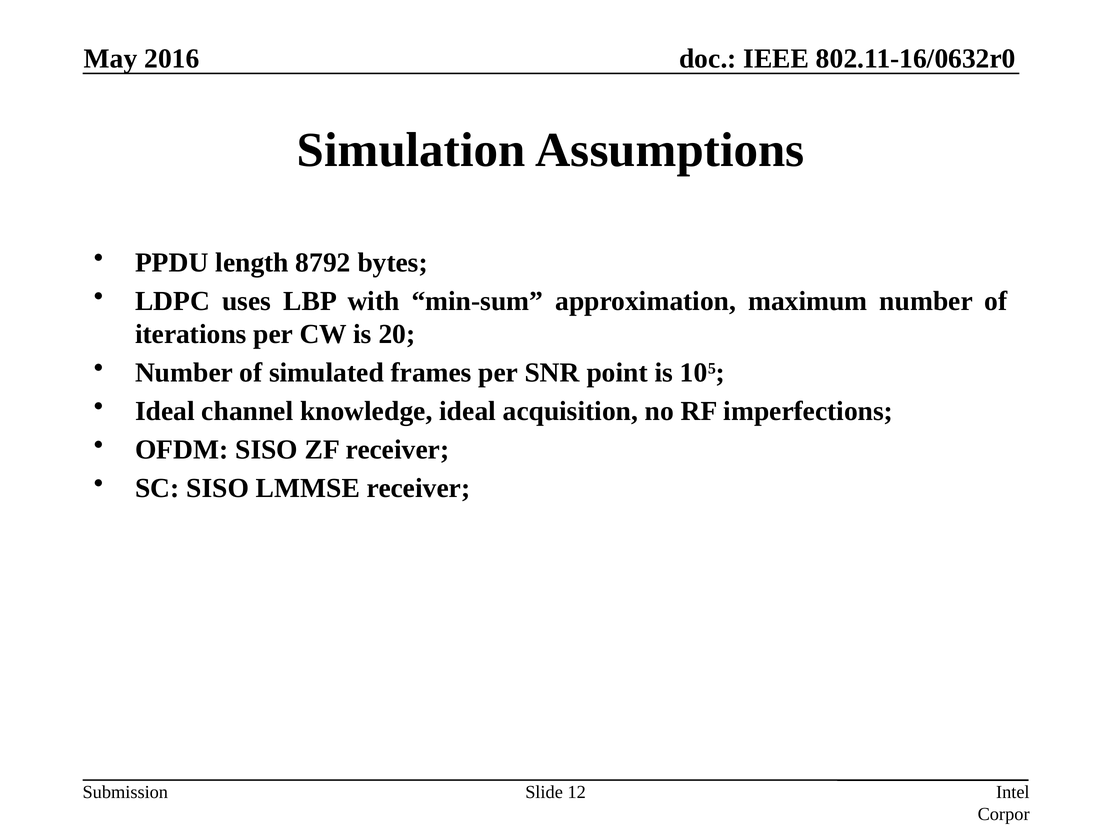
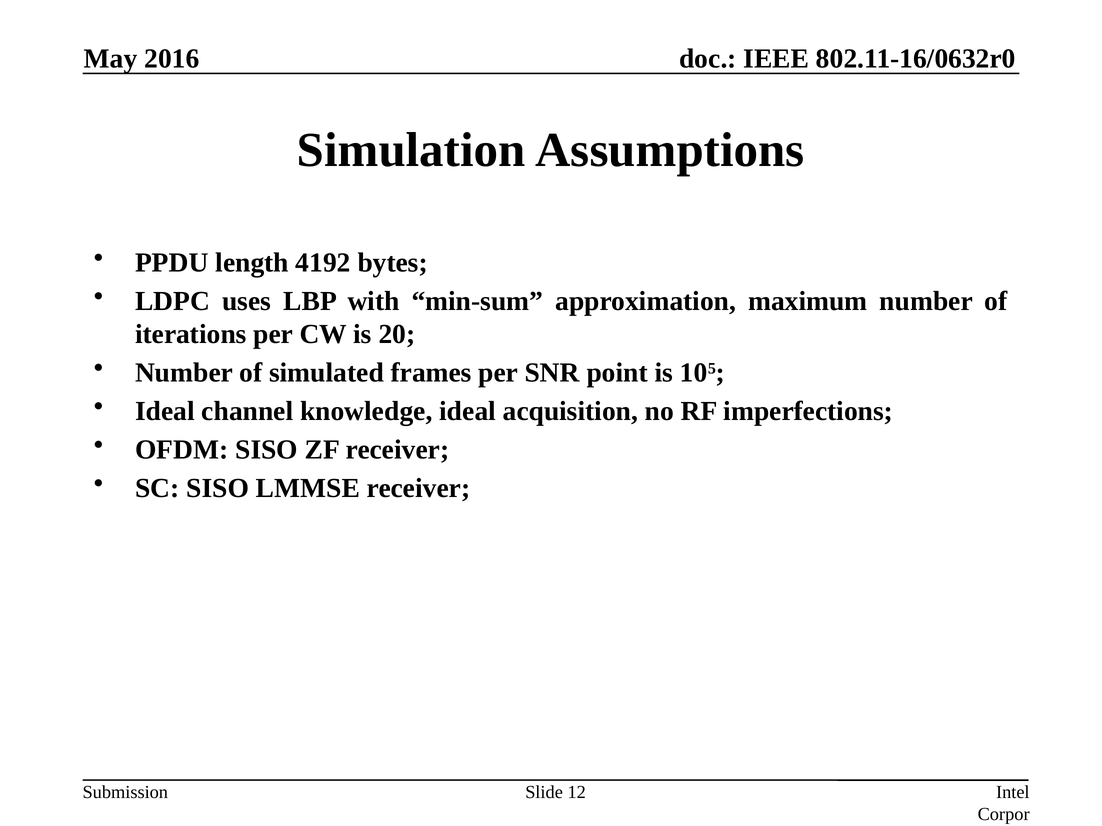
8792: 8792 -> 4192 (323, 263)
